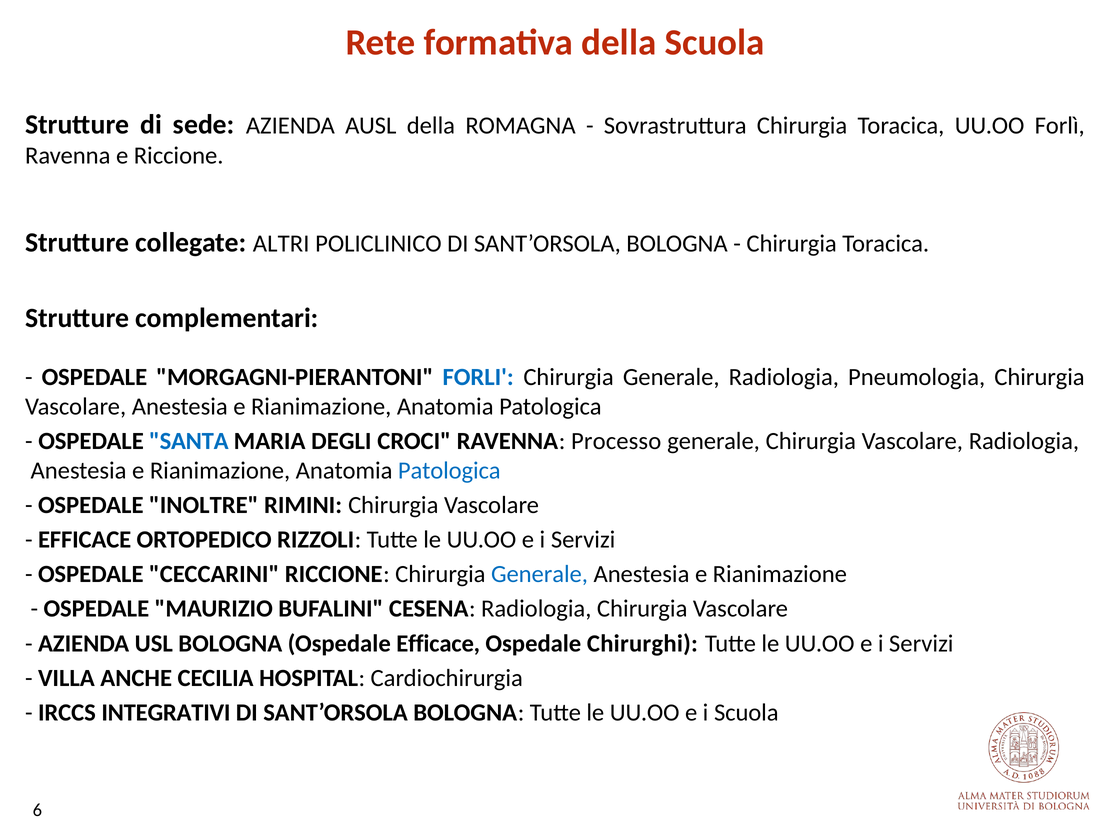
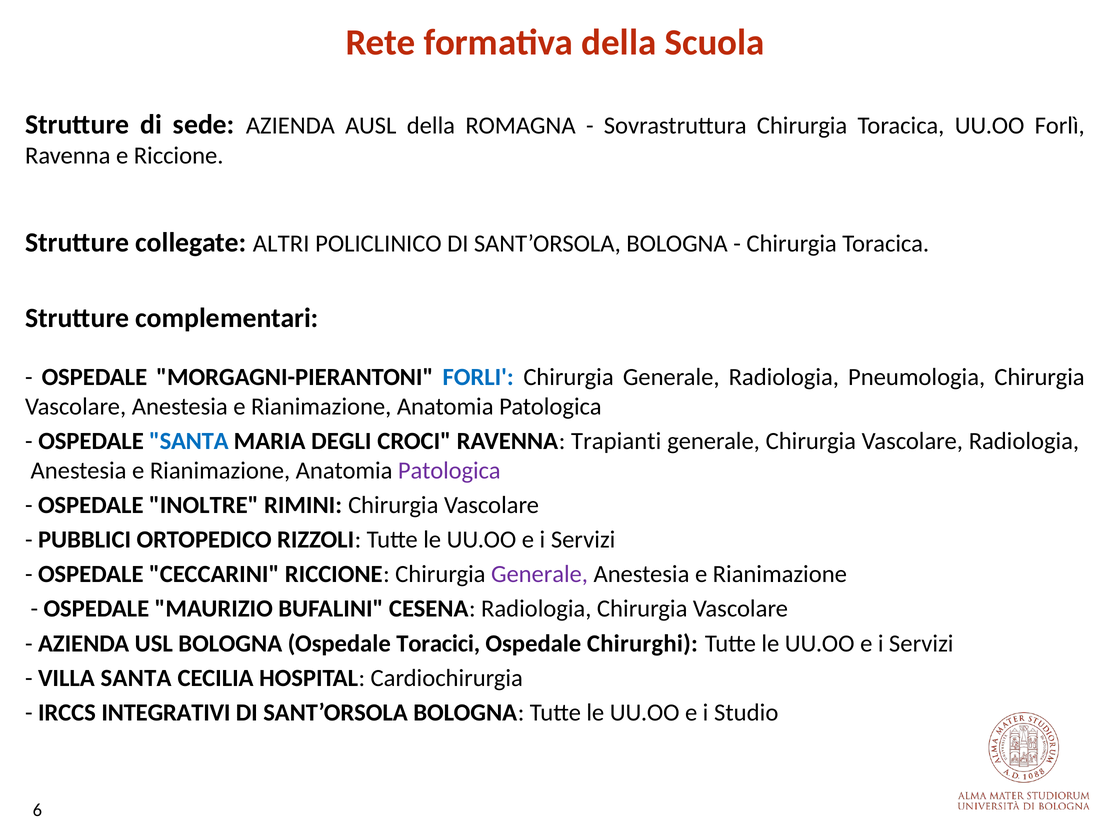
Processo: Processo -> Trapianti (616, 441)
Patologica colour: blue -> purple (449, 471)
EFFICACE: EFFICACE -> PUBBLICI (85, 540)
Generale colour: blue -> purple (540, 574)
Ospedale Efficace: Efficace -> Toracici (438, 644)
VILLA ANCHE: ANCHE -> SANTA (136, 678)
i Scuola: Scuola -> Studio (746, 713)
